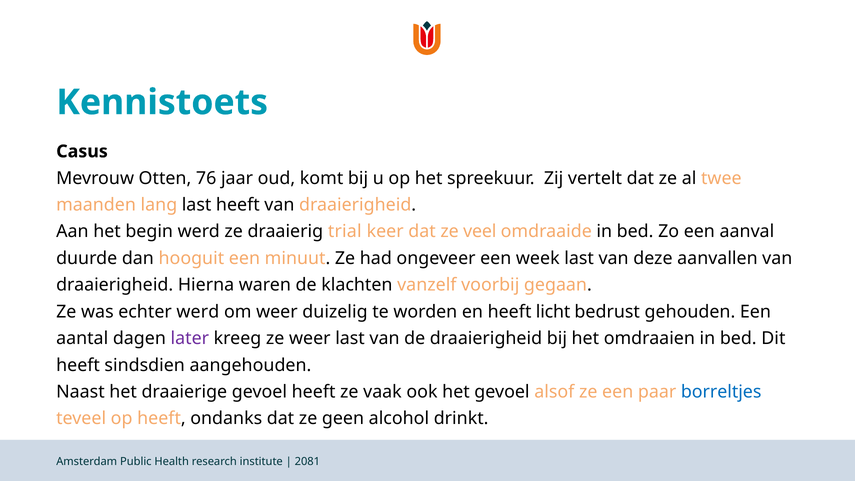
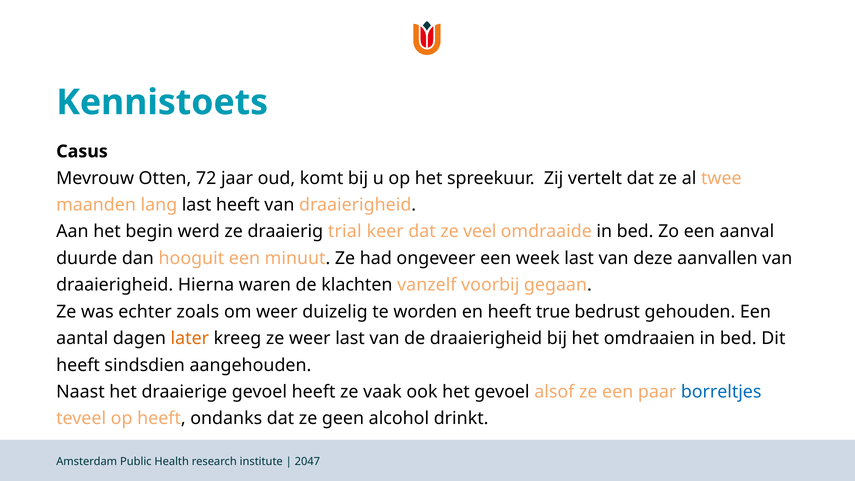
76: 76 -> 72 (206, 178)
echter werd: werd -> zoals (198, 312)
licht: licht -> true (553, 312)
later colour: purple -> orange (190, 338)
2081: 2081 -> 2047 (307, 462)
